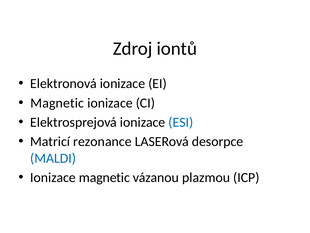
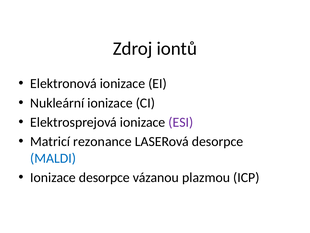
Magnetic: Magnetic -> Nukleární (57, 103)
ESI colour: blue -> purple (181, 122)
Ionizace magnetic: magnetic -> desorpce (104, 177)
